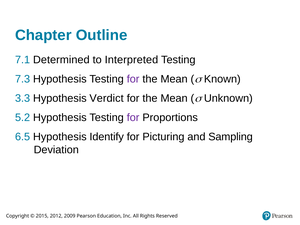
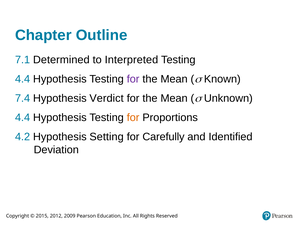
7.3: 7.3 -> 4.4 (23, 79)
3.3: 3.3 -> 7.4 (23, 98)
5.2: 5.2 -> 4.4 (23, 117)
for colour: purple -> orange (133, 117)
6.5: 6.5 -> 4.2 (23, 137)
Identify: Identify -> Setting (107, 137)
Picturing: Picturing -> Carefully (163, 137)
Sampling: Sampling -> Identified (230, 137)
